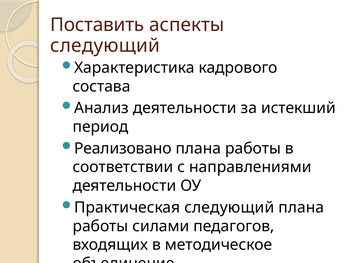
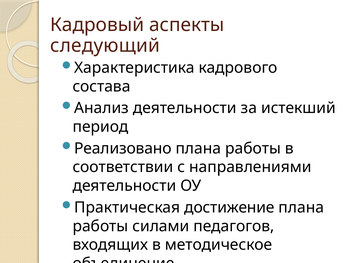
Поставить: Поставить -> Кадровый (97, 25)
Практическая следующий: следующий -> достижение (229, 208)
